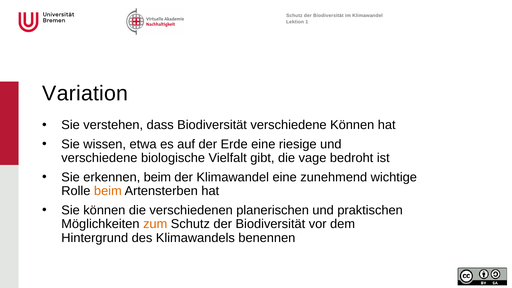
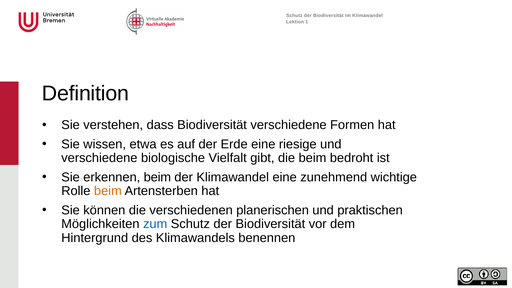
Variation: Variation -> Definition (85, 93)
verschiedene Können: Können -> Formen (352, 125)
die vage: vage -> beim (313, 158)
zum colour: orange -> blue (155, 224)
